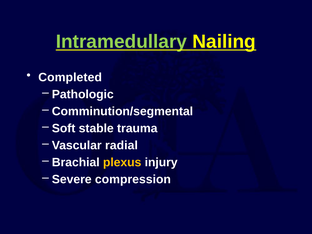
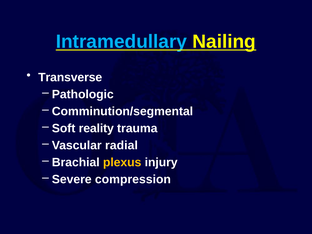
Intramedullary colour: light green -> light blue (121, 42)
Completed: Completed -> Transverse (70, 77)
stable: stable -> reality (96, 128)
